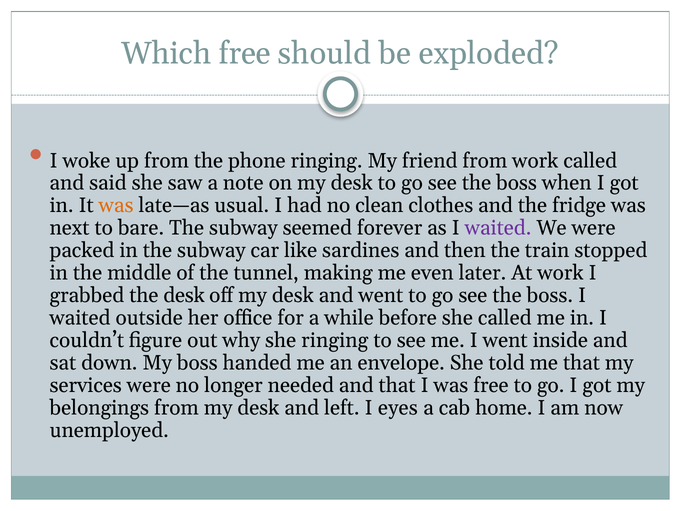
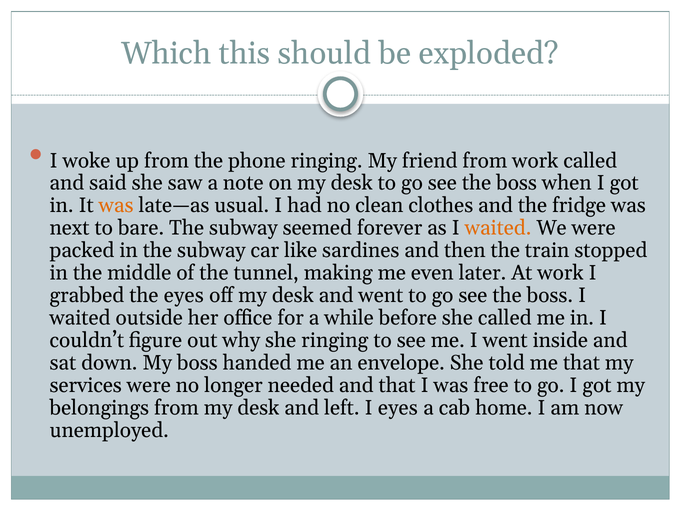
Which free: free -> this (245, 54)
waited colour: purple -> orange (498, 228)
the desk: desk -> eyes (184, 295)
